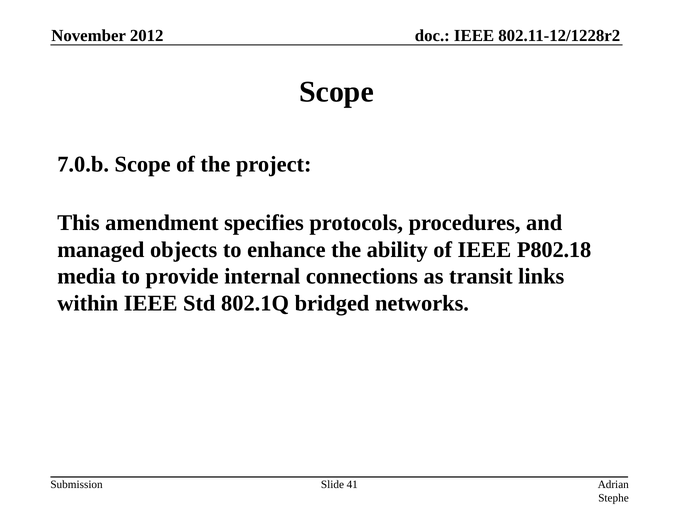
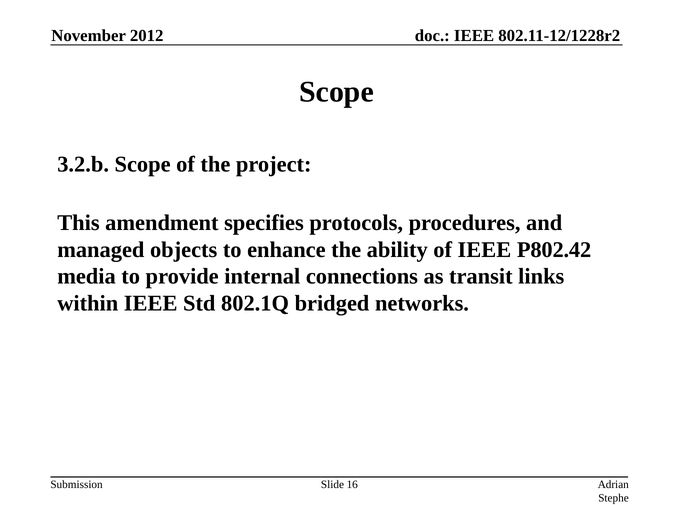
7.0.b: 7.0.b -> 3.2.b (83, 164)
P802.18: P802.18 -> P802.42 (554, 249)
41: 41 -> 16 (352, 484)
